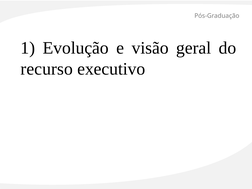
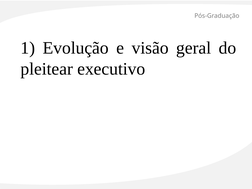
recurso: recurso -> pleitear (47, 69)
